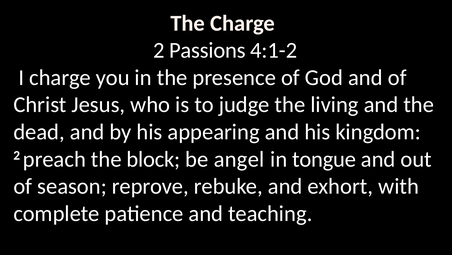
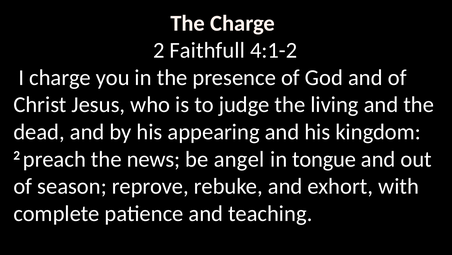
Passions: Passions -> Faithfull (207, 50)
block: block -> news (153, 159)
